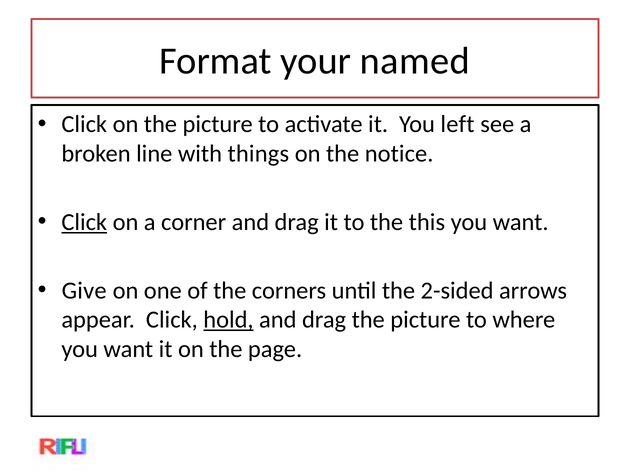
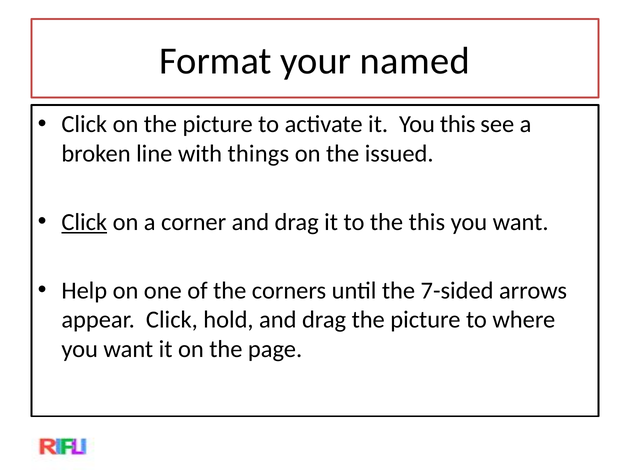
You left: left -> this (458, 125)
notice: notice -> issued (399, 154)
Give: Give -> Help (84, 291)
2-sided: 2-sided -> 7-sided (457, 291)
hold underline: present -> none (228, 320)
